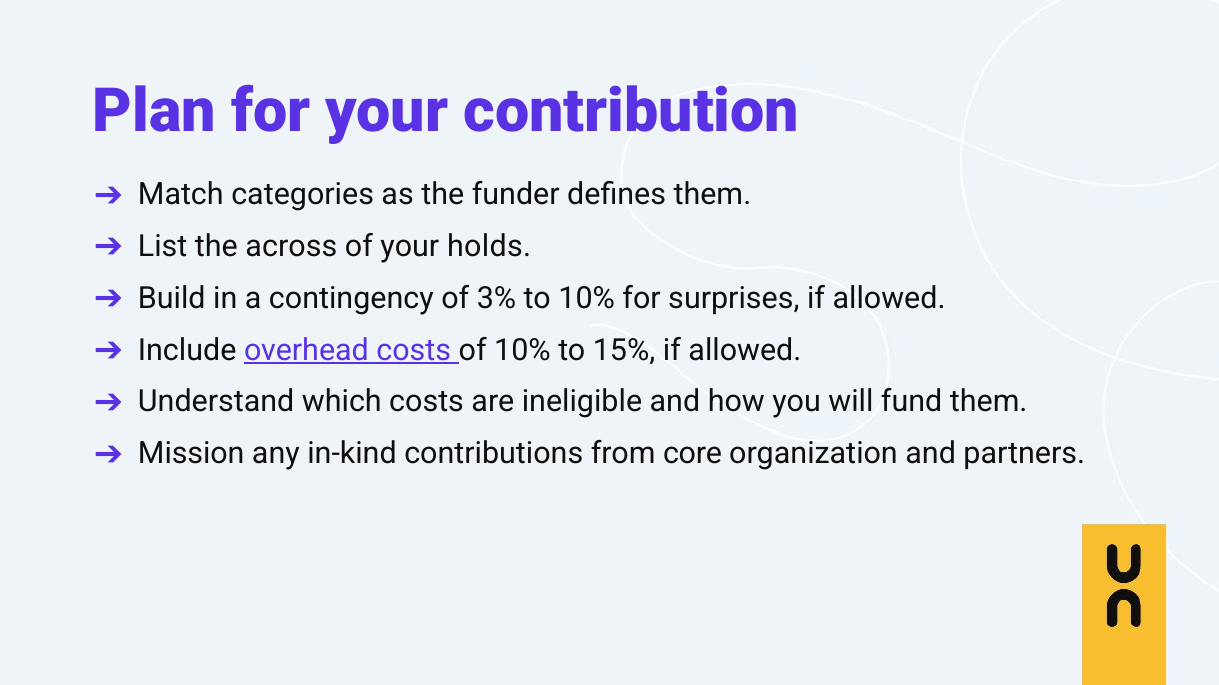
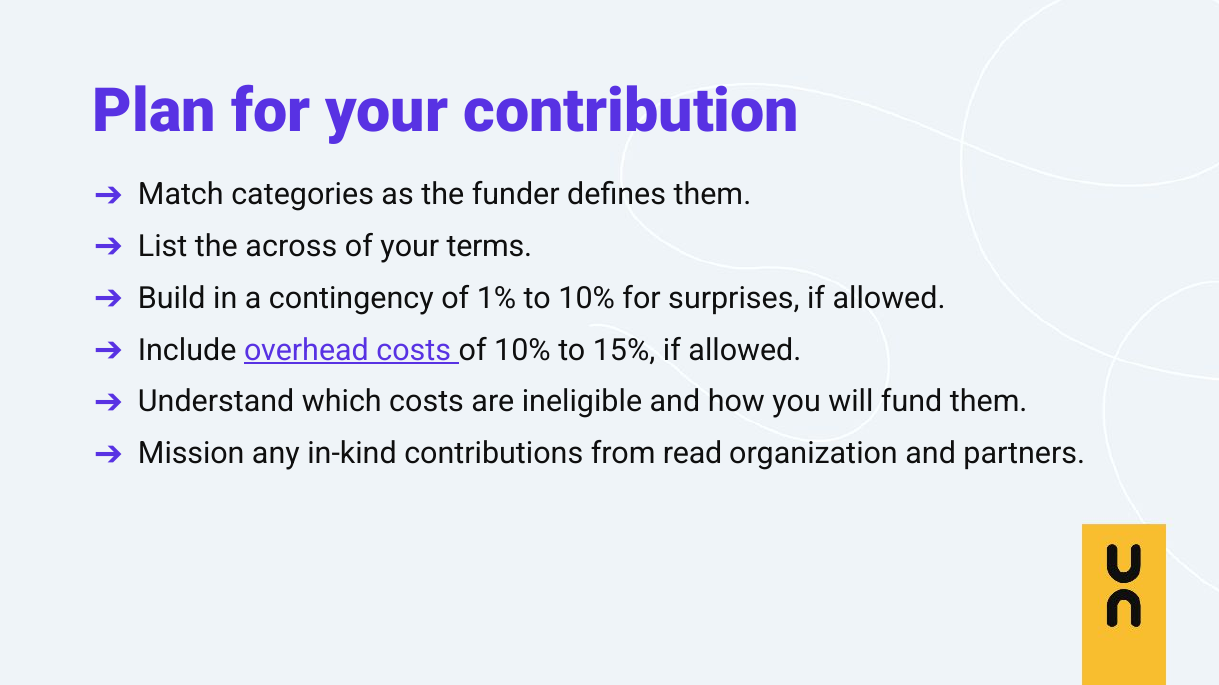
holds: holds -> terms (489, 247)
3%: 3% -> 1% (497, 299)
core: core -> read (693, 454)
